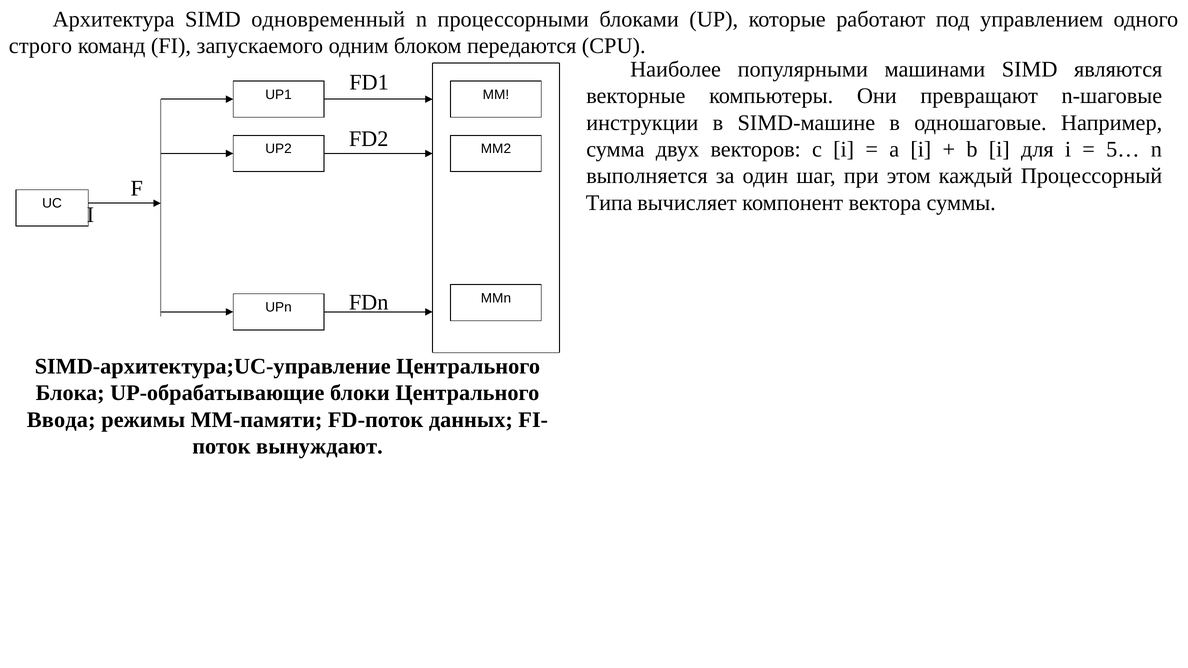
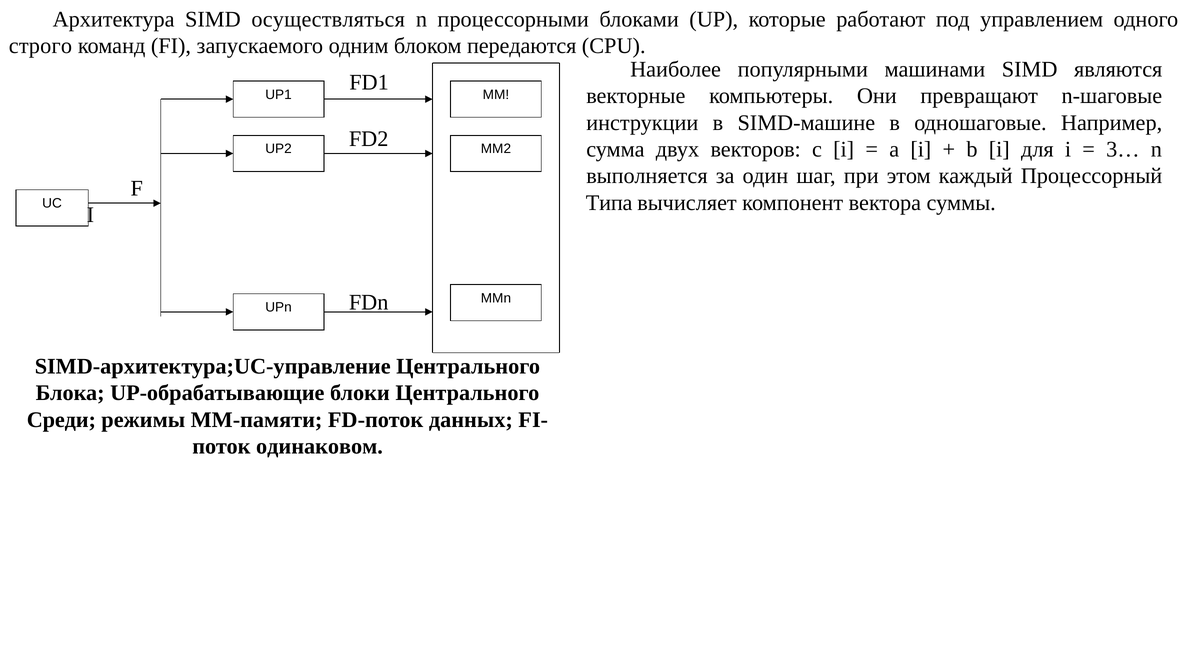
одновременный: одновременный -> осуществляться (328, 19)
5…: 5… -> 3… (1123, 149)
Ввода: Ввода -> Среди (61, 420)
вынуждают: вынуждают -> одинаковом (320, 447)
